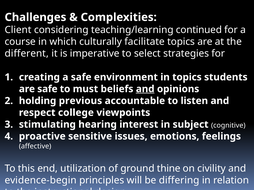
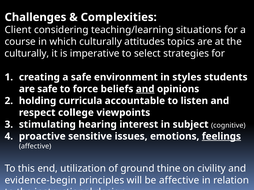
continued: continued -> situations (199, 30)
facilitate: facilitate -> attitudes (145, 42)
different: different -> culturally (27, 54)
in topics: topics -> styles (187, 77)
must: must -> force (85, 89)
previous: previous -> curricula (81, 101)
feelings underline: none -> present (221, 137)
be differing: differing -> affective (179, 181)
